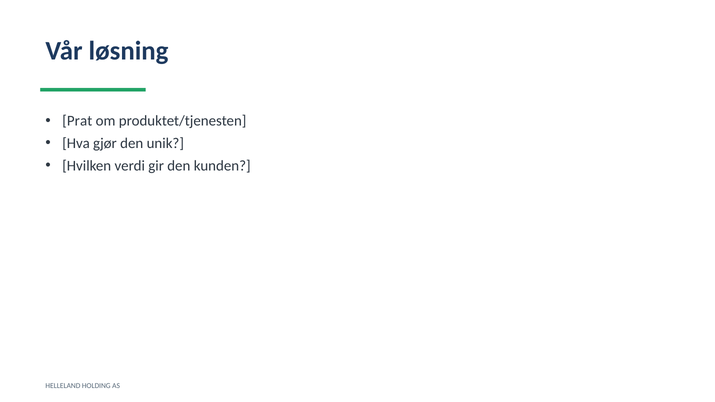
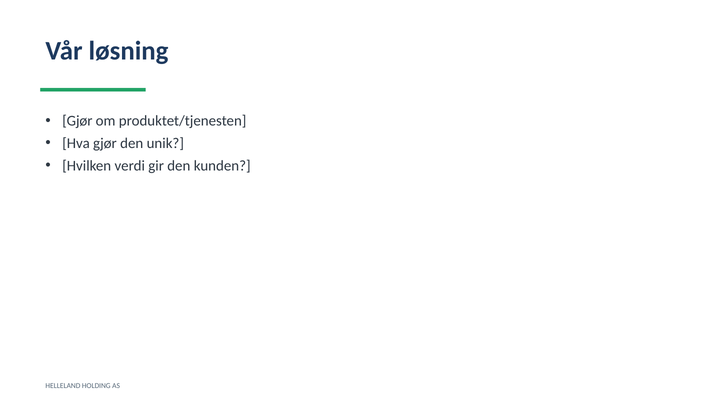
Prat: Prat -> Gjør (77, 121)
